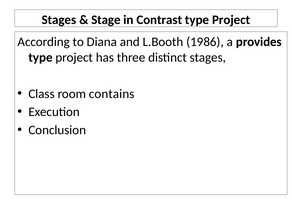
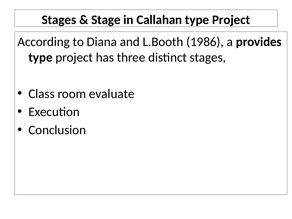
Contrast: Contrast -> Callahan (159, 20)
contains: contains -> evaluate (112, 94)
